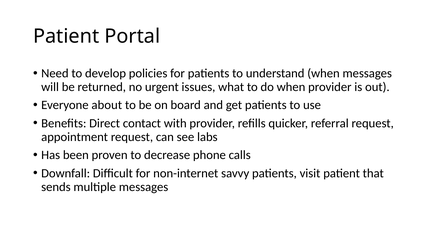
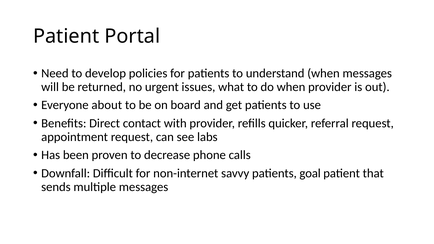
visit: visit -> goal (310, 173)
